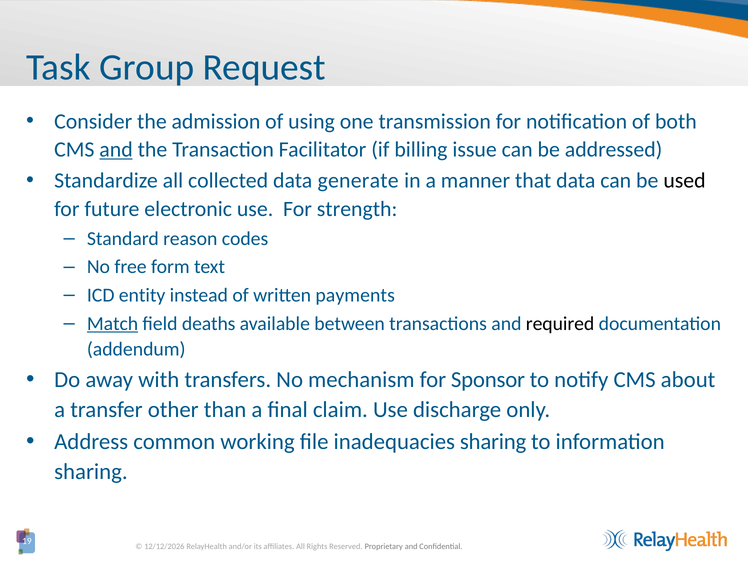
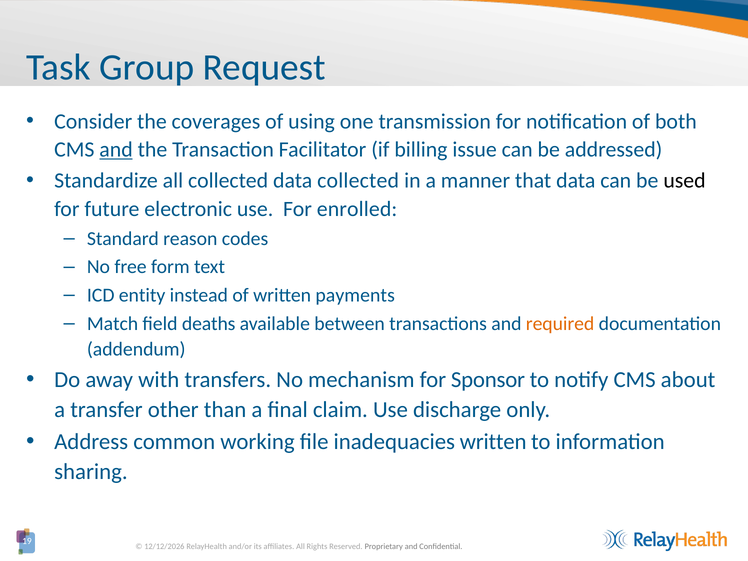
admission: admission -> coverages (216, 121)
data generate: generate -> collected (358, 181)
strength: strength -> enrolled (357, 209)
Match underline: present -> none (113, 324)
required colour: black -> orange (560, 324)
inadequacies sharing: sharing -> written (493, 442)
